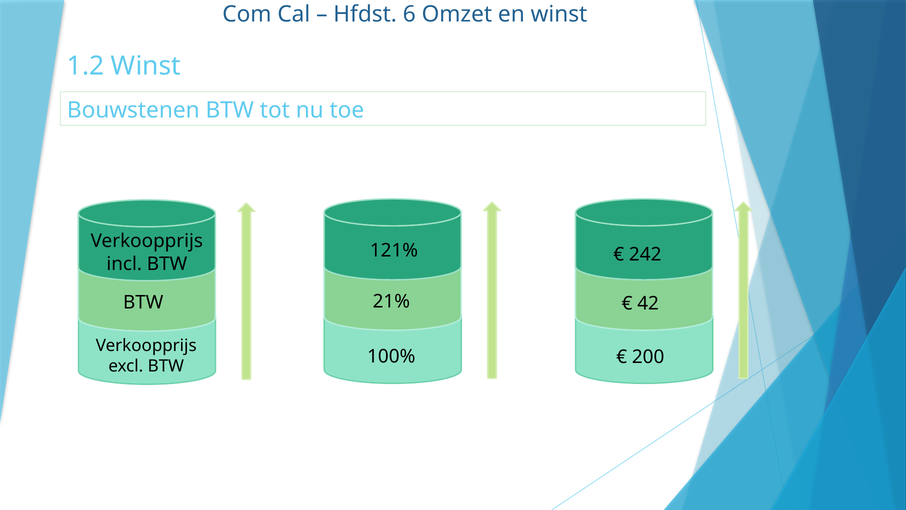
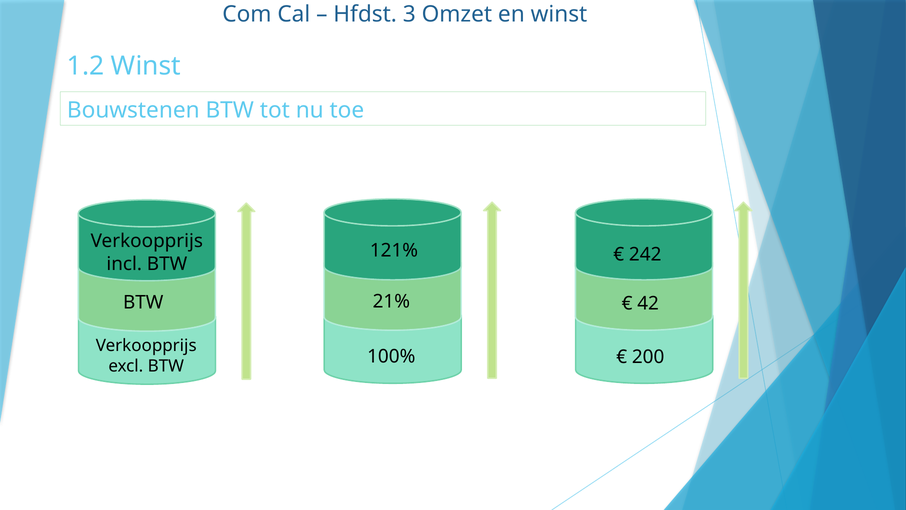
6: 6 -> 3 (409, 14)
